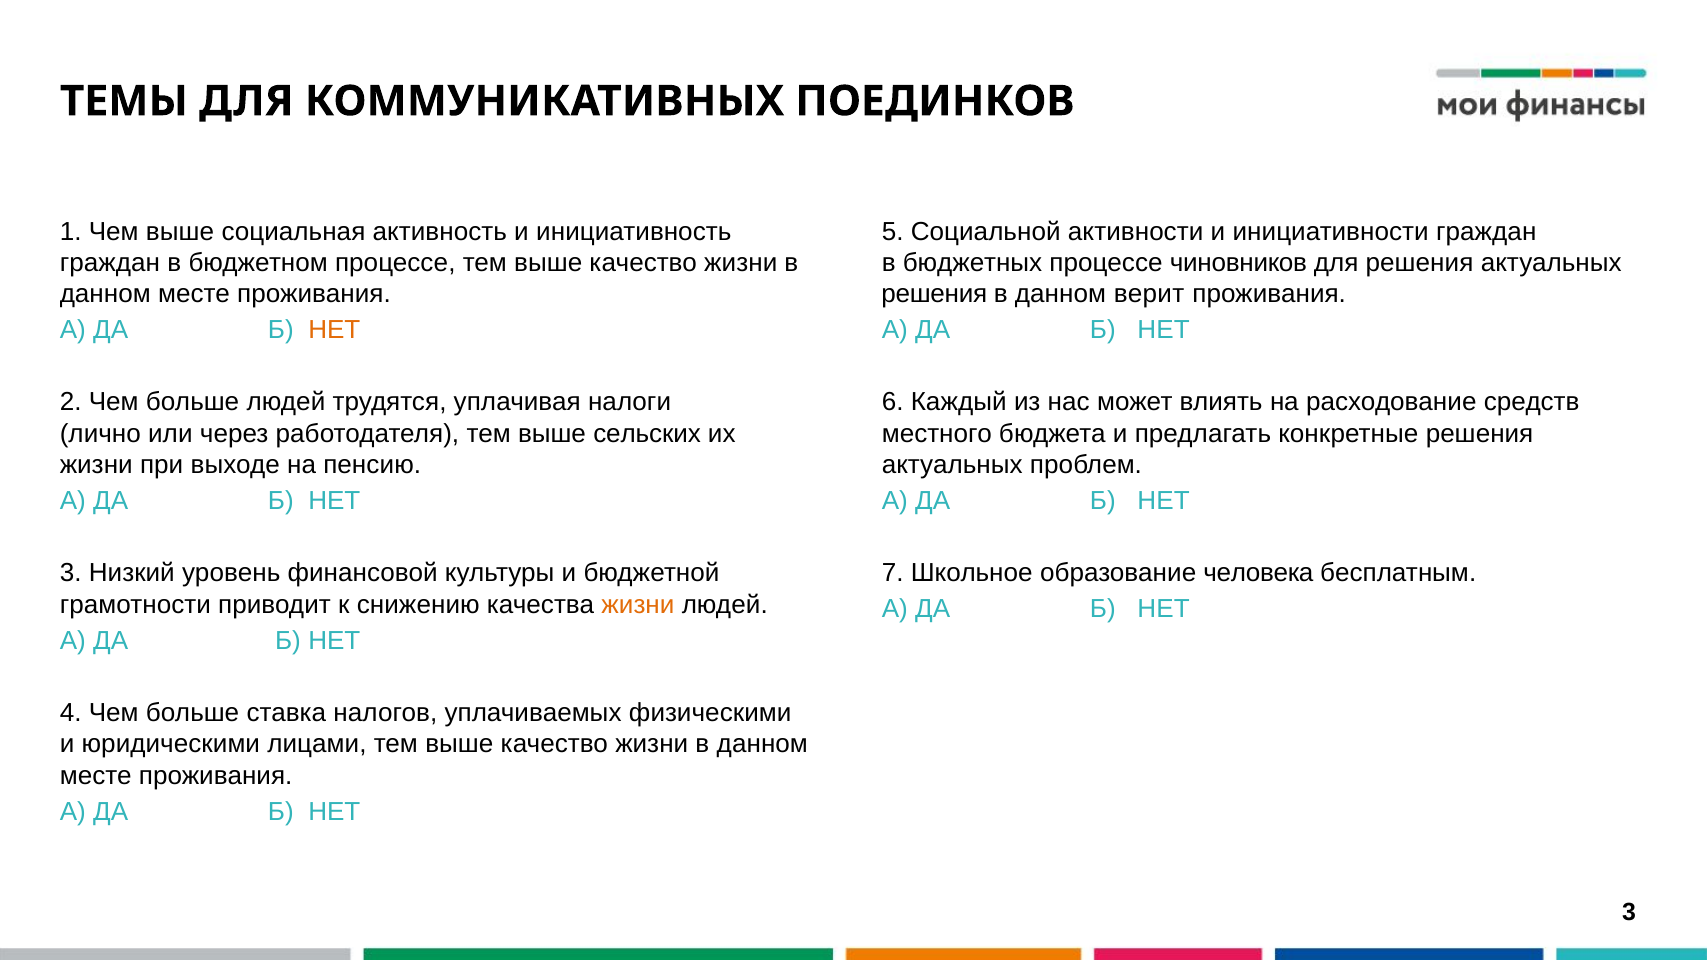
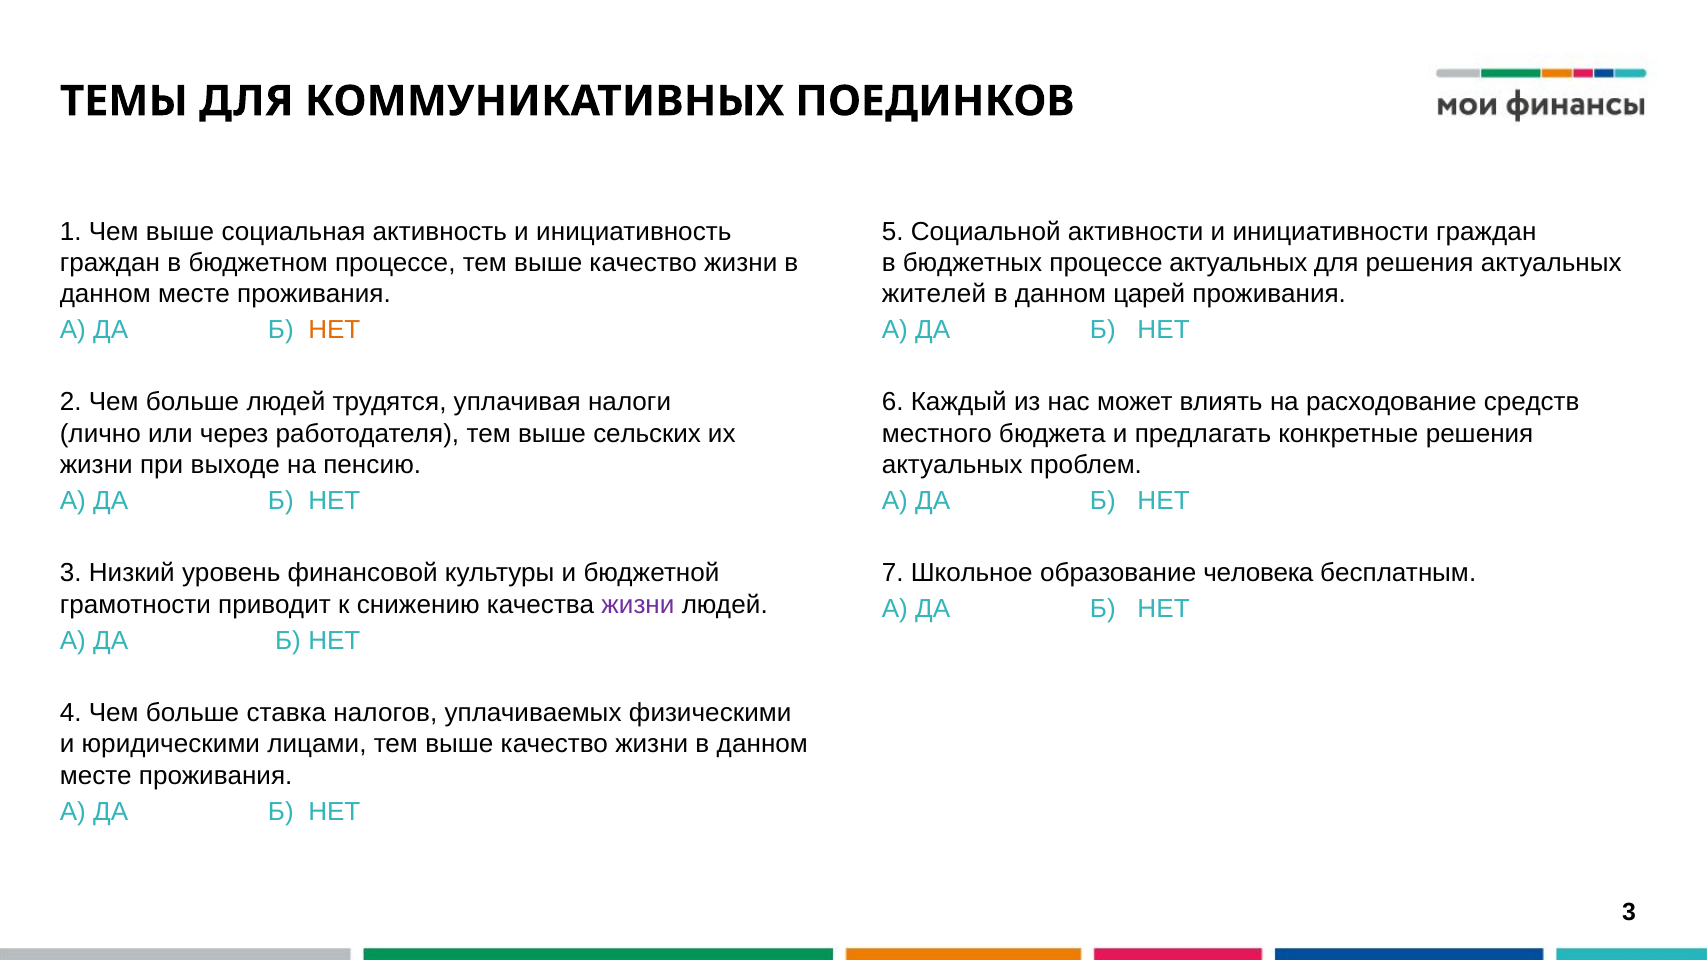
процессе чиновников: чиновников -> актуальных (1238, 263)
решения: решения -> жителей (934, 294)
верит: верит -> царей (1149, 294)
жизни colour: orange -> purple (638, 605)
